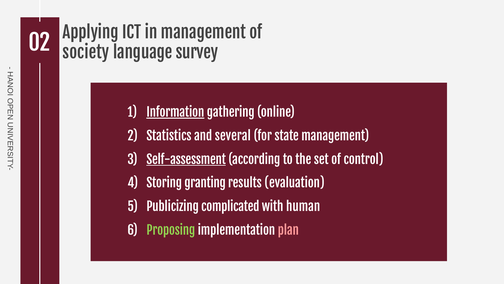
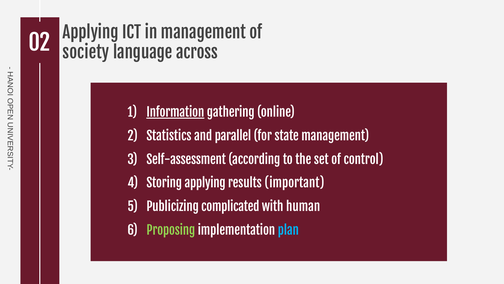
survey: survey -> across (197, 53)
several: several -> parallel (233, 136)
Self-assessment underline: present -> none (186, 160)
Storing granting: granting -> applying (205, 183)
evaluation: evaluation -> important (294, 183)
plan colour: pink -> light blue (288, 230)
